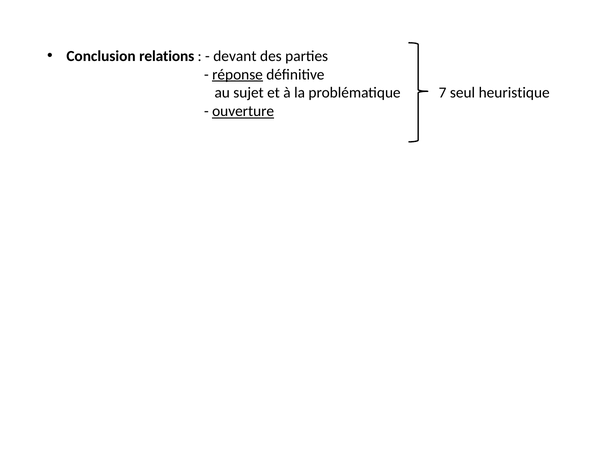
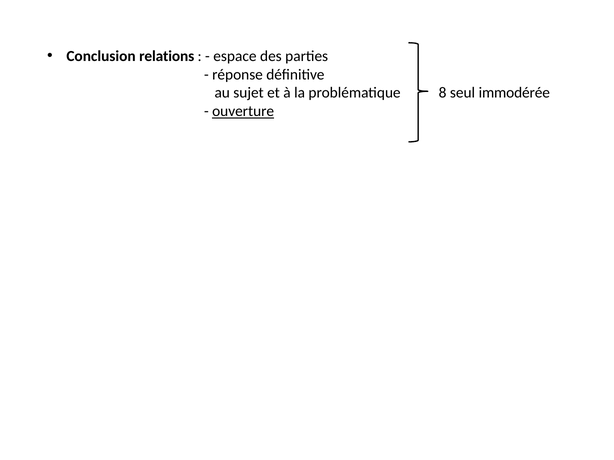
devant: devant -> espace (235, 56)
réponse underline: present -> none (238, 75)
7: 7 -> 8 (443, 93)
heuristique: heuristique -> immodérée (514, 93)
